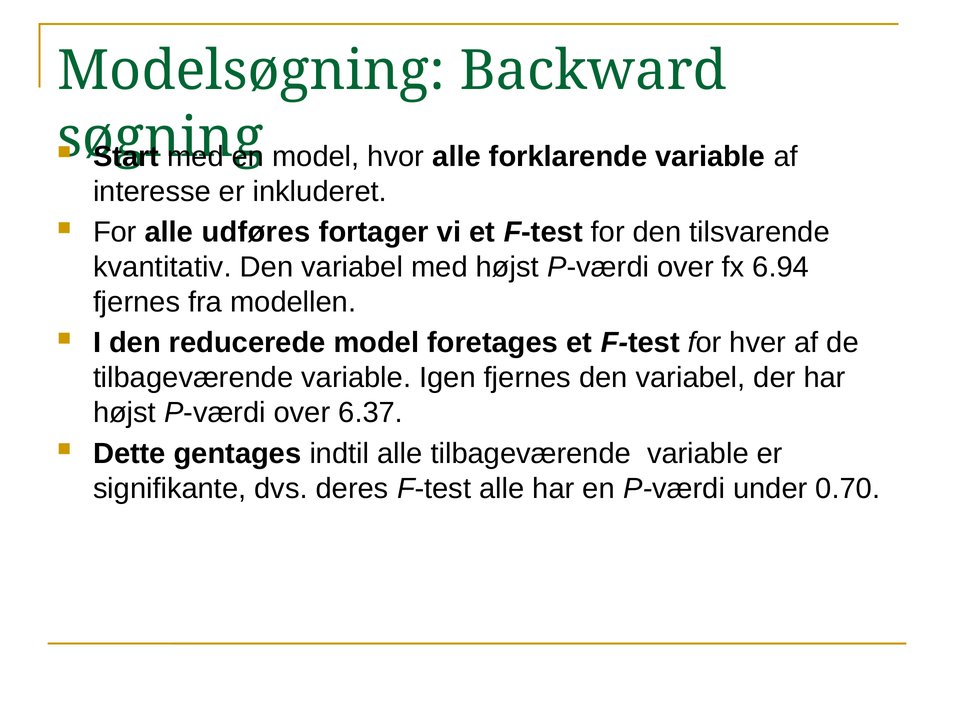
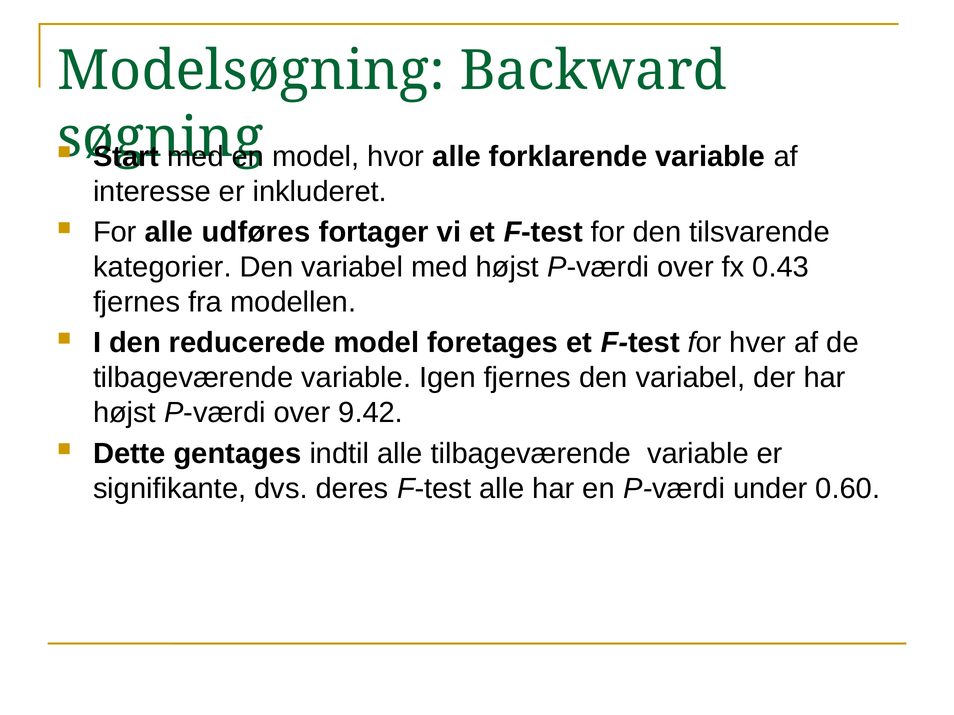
kvantitativ: kvantitativ -> kategorier (162, 267)
6.94: 6.94 -> 0.43 (781, 267)
6.37: 6.37 -> 9.42 (371, 413)
0.70: 0.70 -> 0.60 (848, 489)
